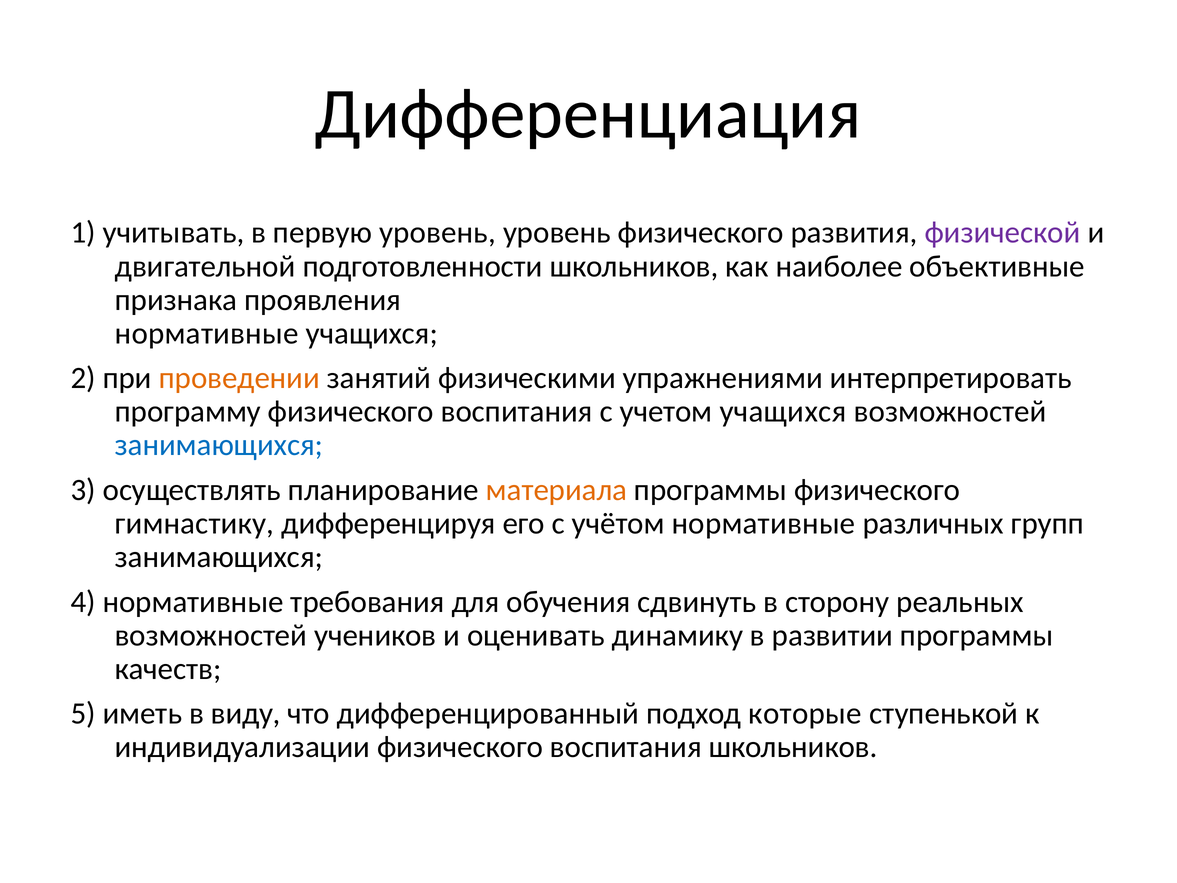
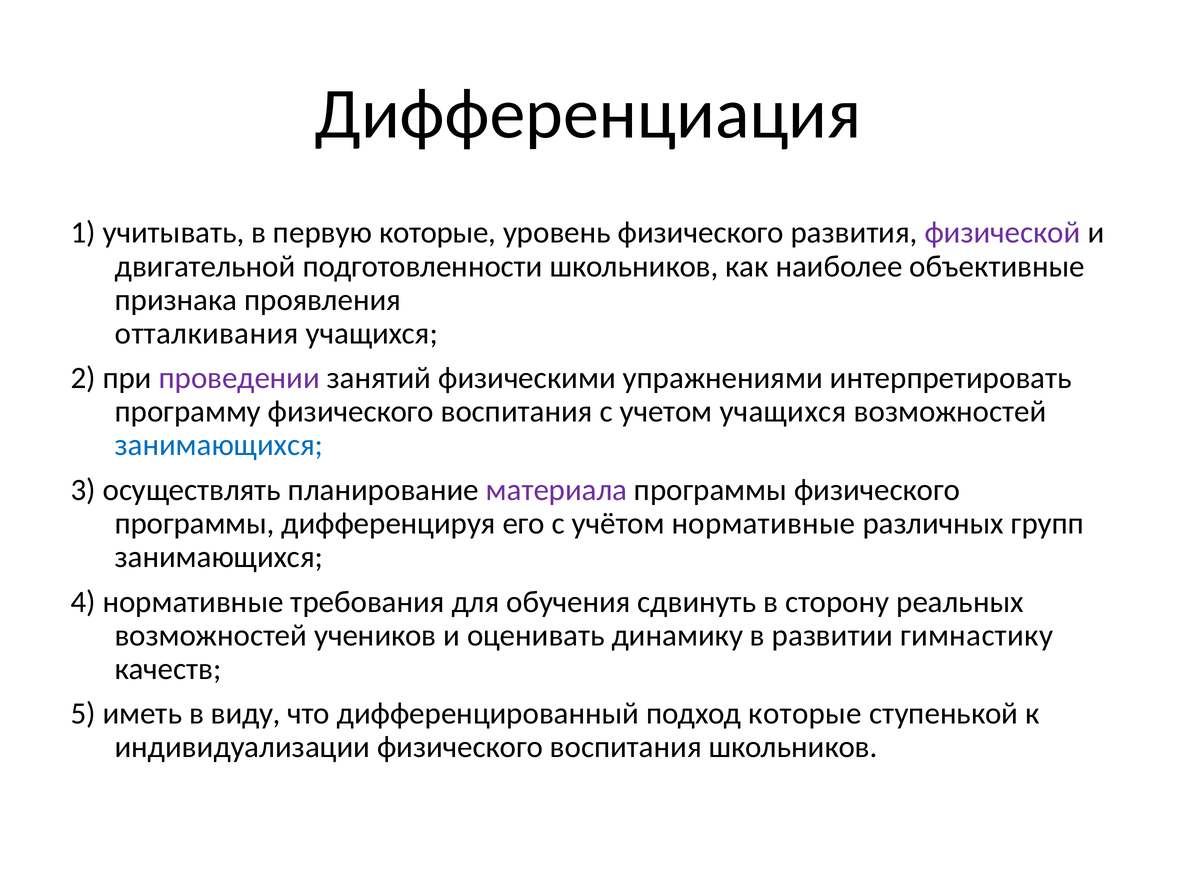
первую уровень: уровень -> которые (438, 233)
нормативные: нормативные -> отталкивания (207, 333)
проведении colour: orange -> purple (239, 378)
материала colour: orange -> purple (557, 490)
гимнастику: гимнастику -> программы (195, 523)
развитии программы: программы -> гимнастику (977, 635)
